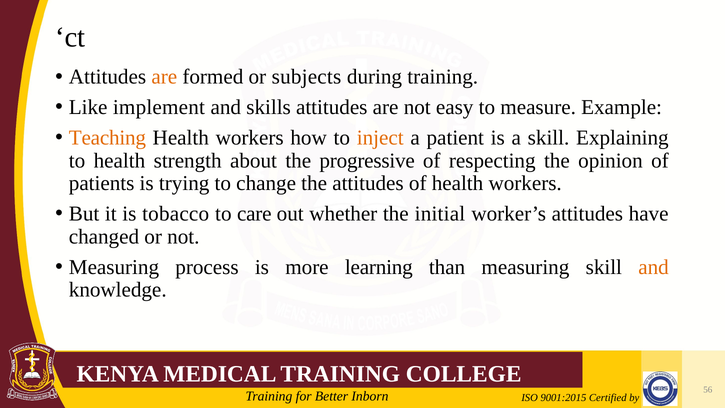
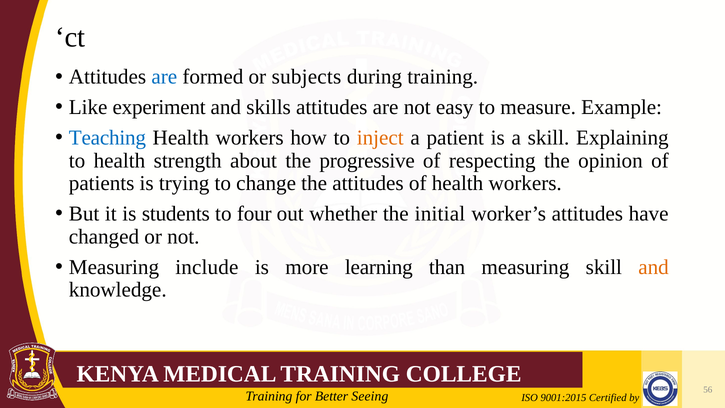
are colour: orange -> blue (164, 77)
implement: implement -> experiment (159, 107)
Teaching colour: orange -> blue (107, 138)
tobacco: tobacco -> students (176, 214)
care: care -> four (254, 214)
process: process -> include (207, 267)
Inborn: Inborn -> Seeing (370, 396)
